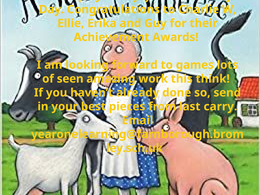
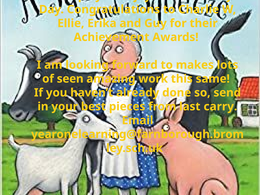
games: games -> makes (195, 65)
think: think -> same (213, 79)
